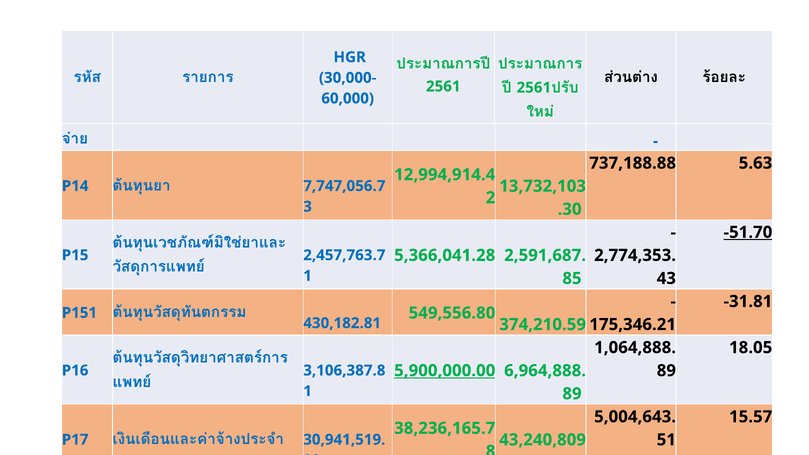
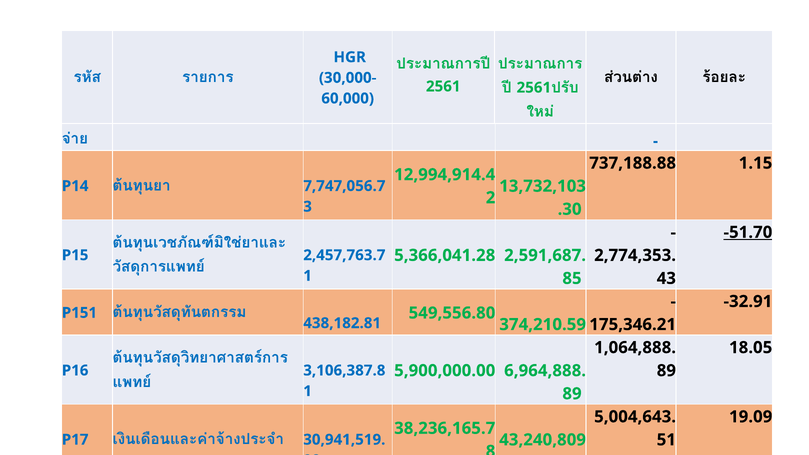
5.63: 5.63 -> 1.15 (756, 163)
-31.81: -31.81 -> -32.91 (748, 301)
430,182.81: 430,182.81 -> 438,182.81 (342, 323)
5,900,000.00 underline: present -> none (445, 371)
15.57: 15.57 -> 19.09 (751, 417)
